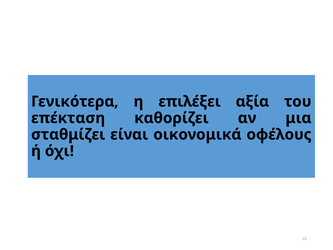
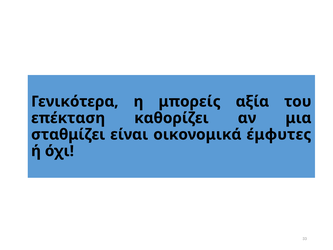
επιλέξει: επιλέξει -> μπορείς (190, 101)
οφέλους: οφέλους -> έμφυτες (279, 134)
